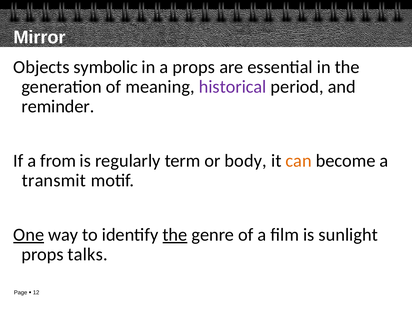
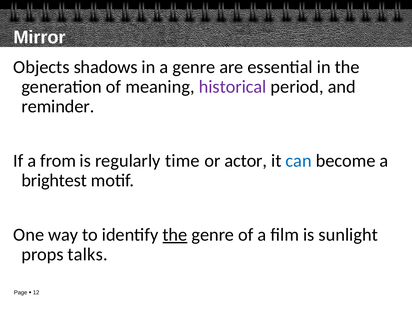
symbolic: symbolic -> shadows (106, 67)
a props: props -> genre (194, 67)
term: term -> time (182, 161)
body: body -> actor (246, 161)
can colour: orange -> blue (299, 161)
transmit: transmit -> brightest (54, 181)
One underline: present -> none (29, 235)
